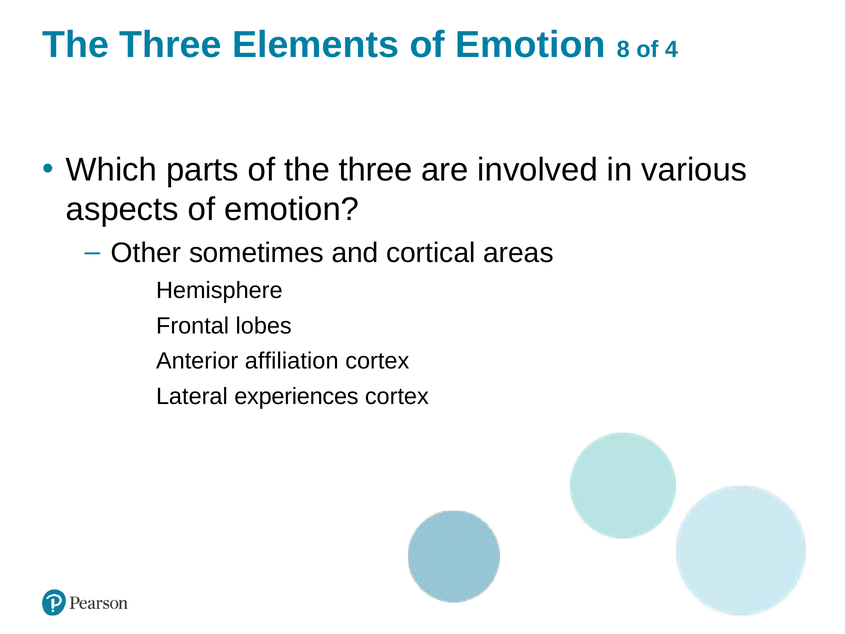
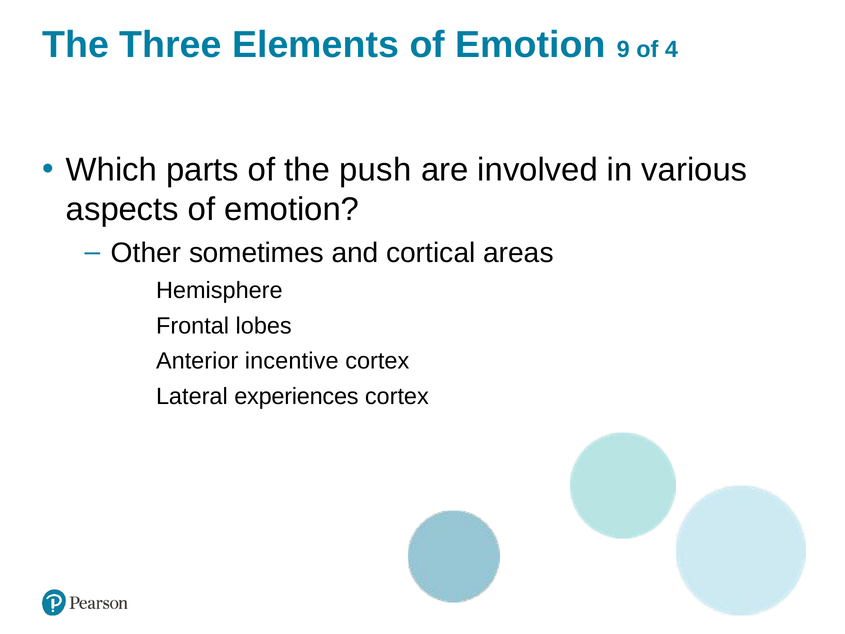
8: 8 -> 9 (623, 50)
of the three: three -> push (375, 170)
affiliation: affiliation -> incentive (292, 361)
